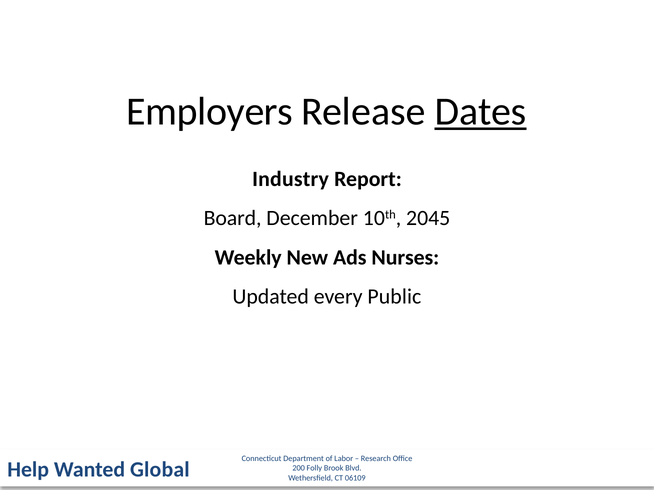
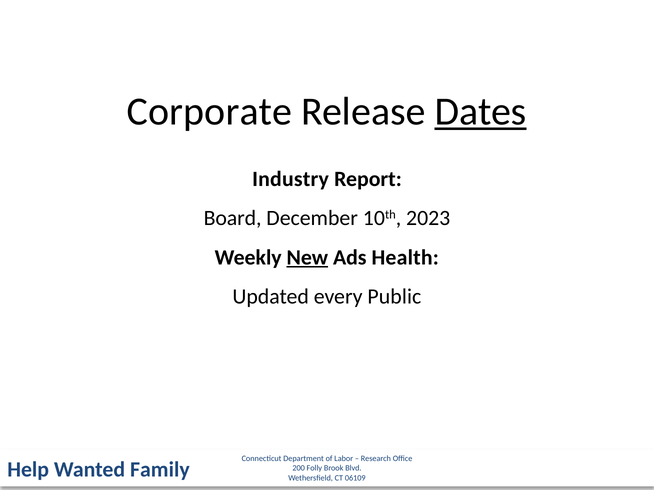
Employers: Employers -> Corporate (209, 112)
2045: 2045 -> 2023 (428, 218)
New underline: none -> present (307, 258)
Nurses: Nurses -> Health (405, 258)
Global: Global -> Family (160, 470)
